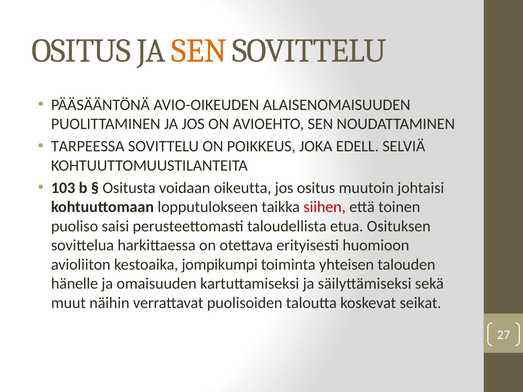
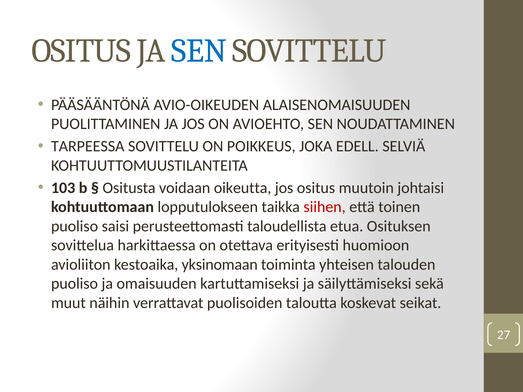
SEN colour: orange -> blue (199, 51)
jompikumpi: jompikumpi -> yksinomaan (220, 265)
hänelle: hänelle -> puoliso (74, 284)
